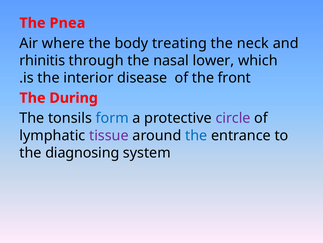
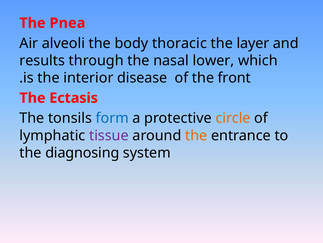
where: where -> alveoli (63, 43)
treating: treating -> thoracic (179, 43)
neck: neck -> layer (253, 43)
rhinitis: rhinitis -> results (42, 60)
During: During -> Ectasis (74, 98)
circle colour: purple -> orange (233, 118)
the colour: blue -> orange (196, 135)
